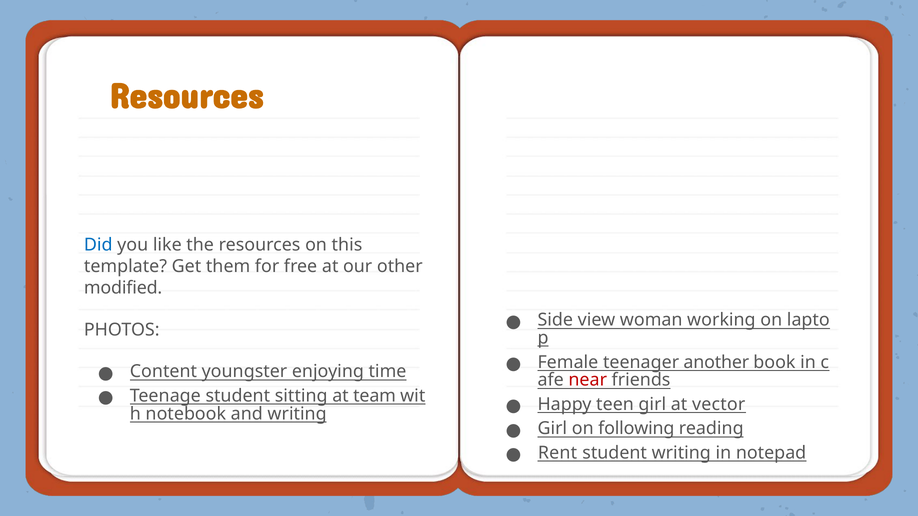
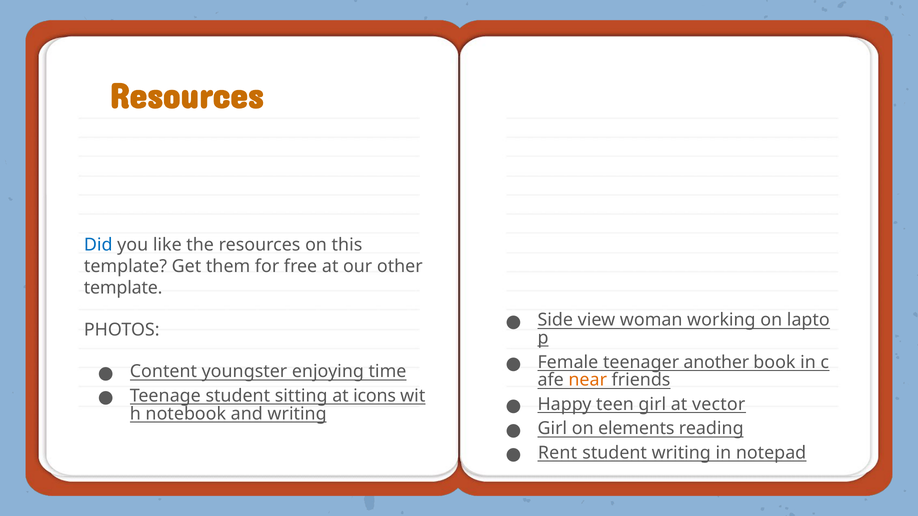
modified: modified -> template (123, 288)
near colour: red -> orange (588, 380)
team: team -> icons (375, 396)
following: following -> elements (636, 429)
